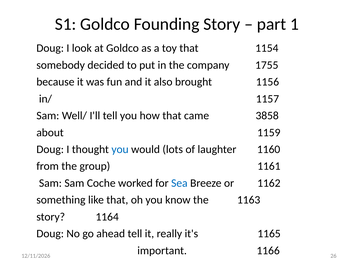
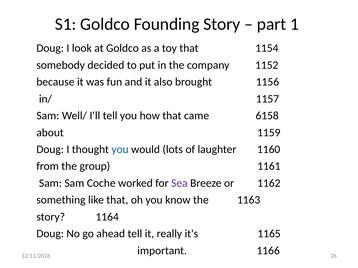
1755: 1755 -> 1152 (267, 65)
3858: 3858 -> 6158 (267, 116)
Sea colour: blue -> purple (179, 183)
